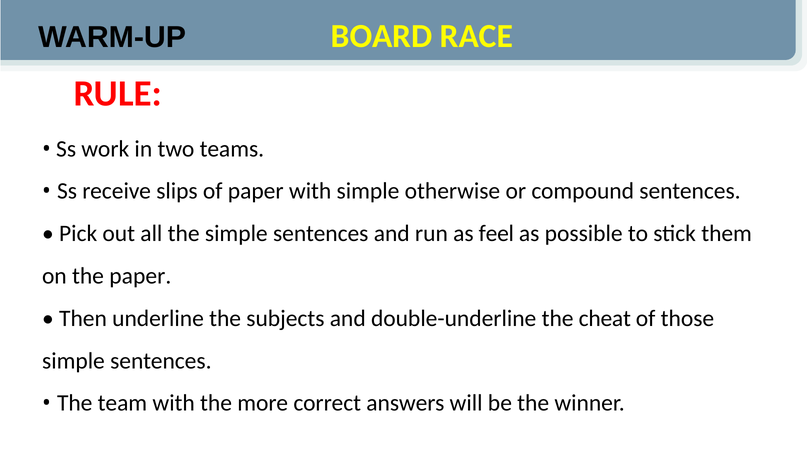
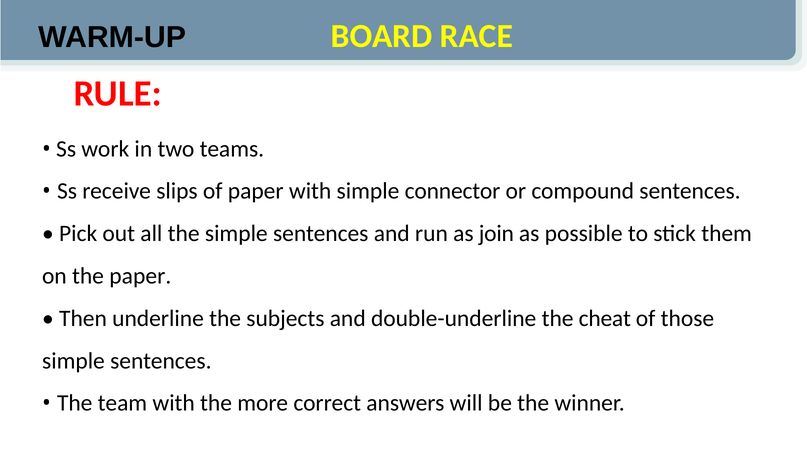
otherwise: otherwise -> connector (453, 191)
feel: feel -> join (496, 234)
